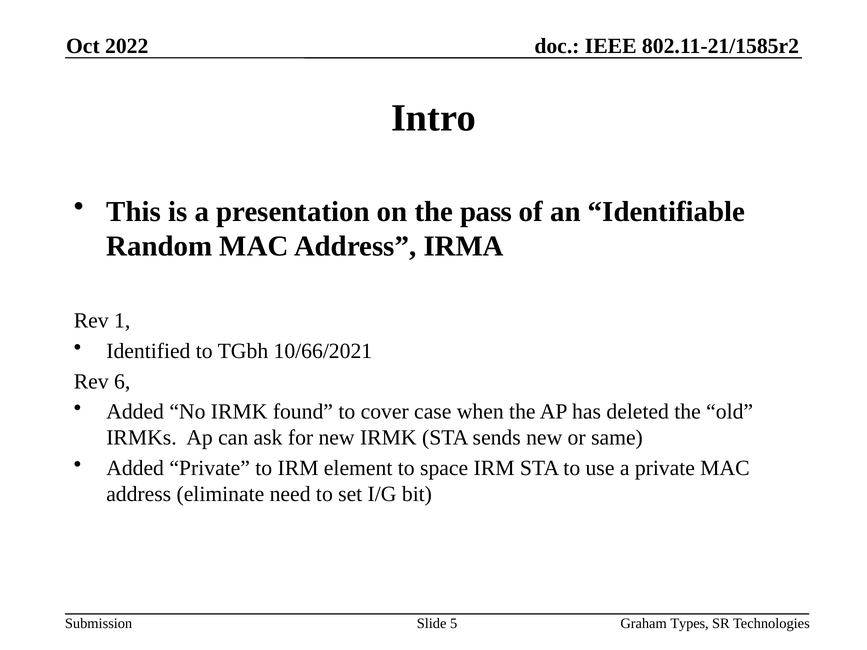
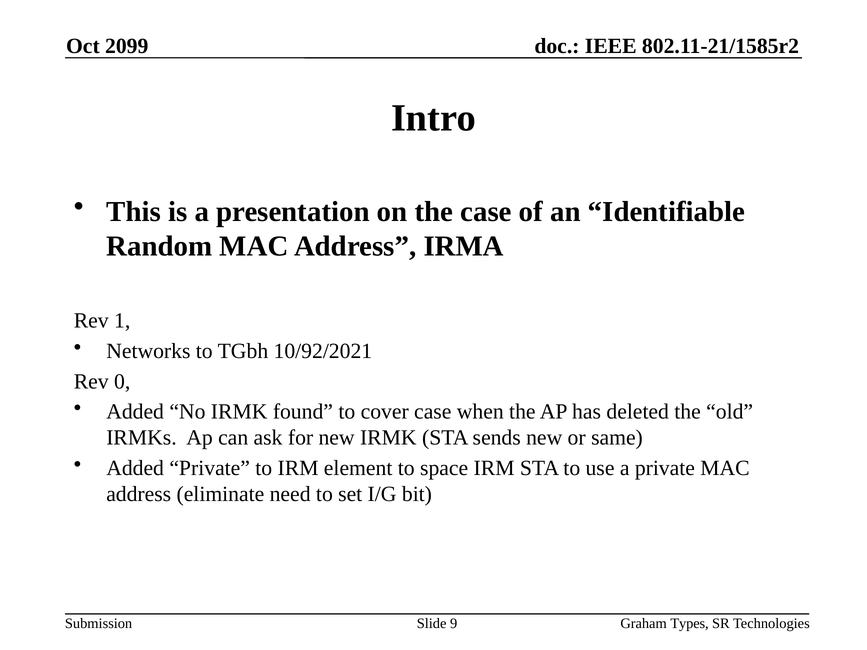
2022: 2022 -> 2099 (127, 46)
the pass: pass -> case (486, 212)
Identified: Identified -> Networks (148, 351)
10/66/2021: 10/66/2021 -> 10/92/2021 (323, 351)
6: 6 -> 0 (122, 382)
5: 5 -> 9 (454, 624)
